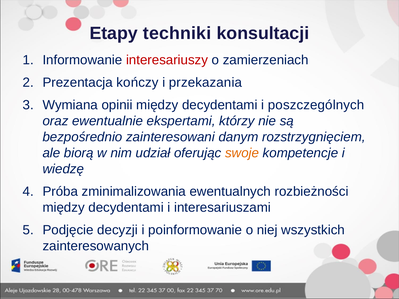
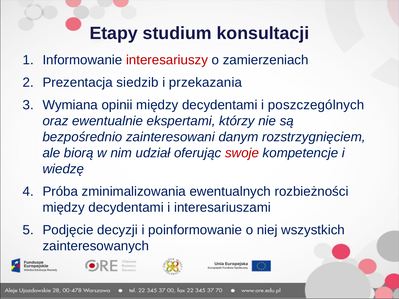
techniki: techniki -> studium (177, 33)
kończy: kończy -> siedzib (137, 83)
swoje colour: orange -> red (242, 153)
